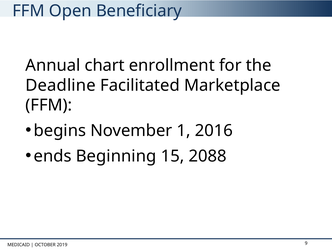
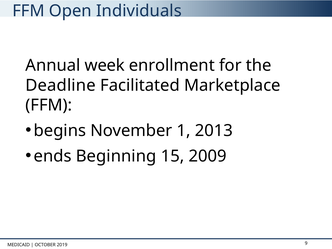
Beneficiary: Beneficiary -> Individuals (139, 11)
chart: chart -> week (105, 65)
2016: 2016 -> 2013 (214, 131)
2088: 2088 -> 2009 (208, 156)
